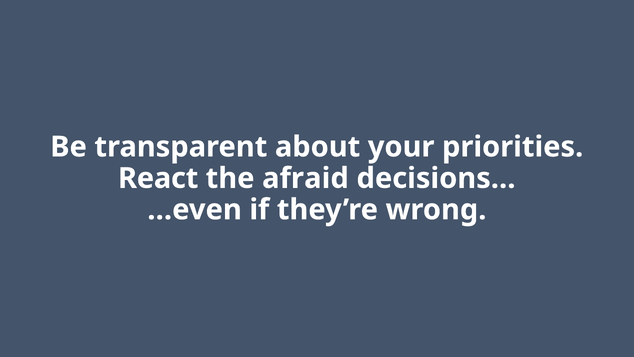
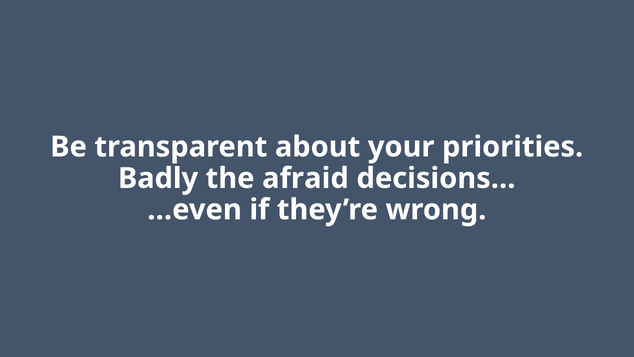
React: React -> Badly (158, 178)
